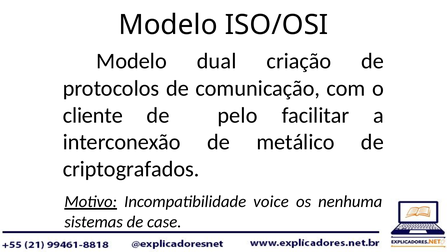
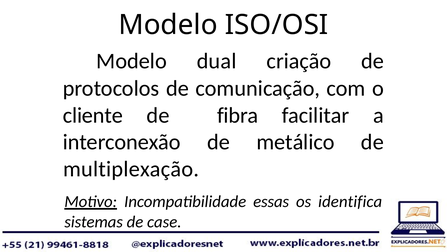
pelo: pelo -> fibra (238, 115)
criptografados: criptografados -> multiplexação (131, 169)
voice: voice -> essas (271, 201)
nenhuma: nenhuma -> identifica (350, 201)
